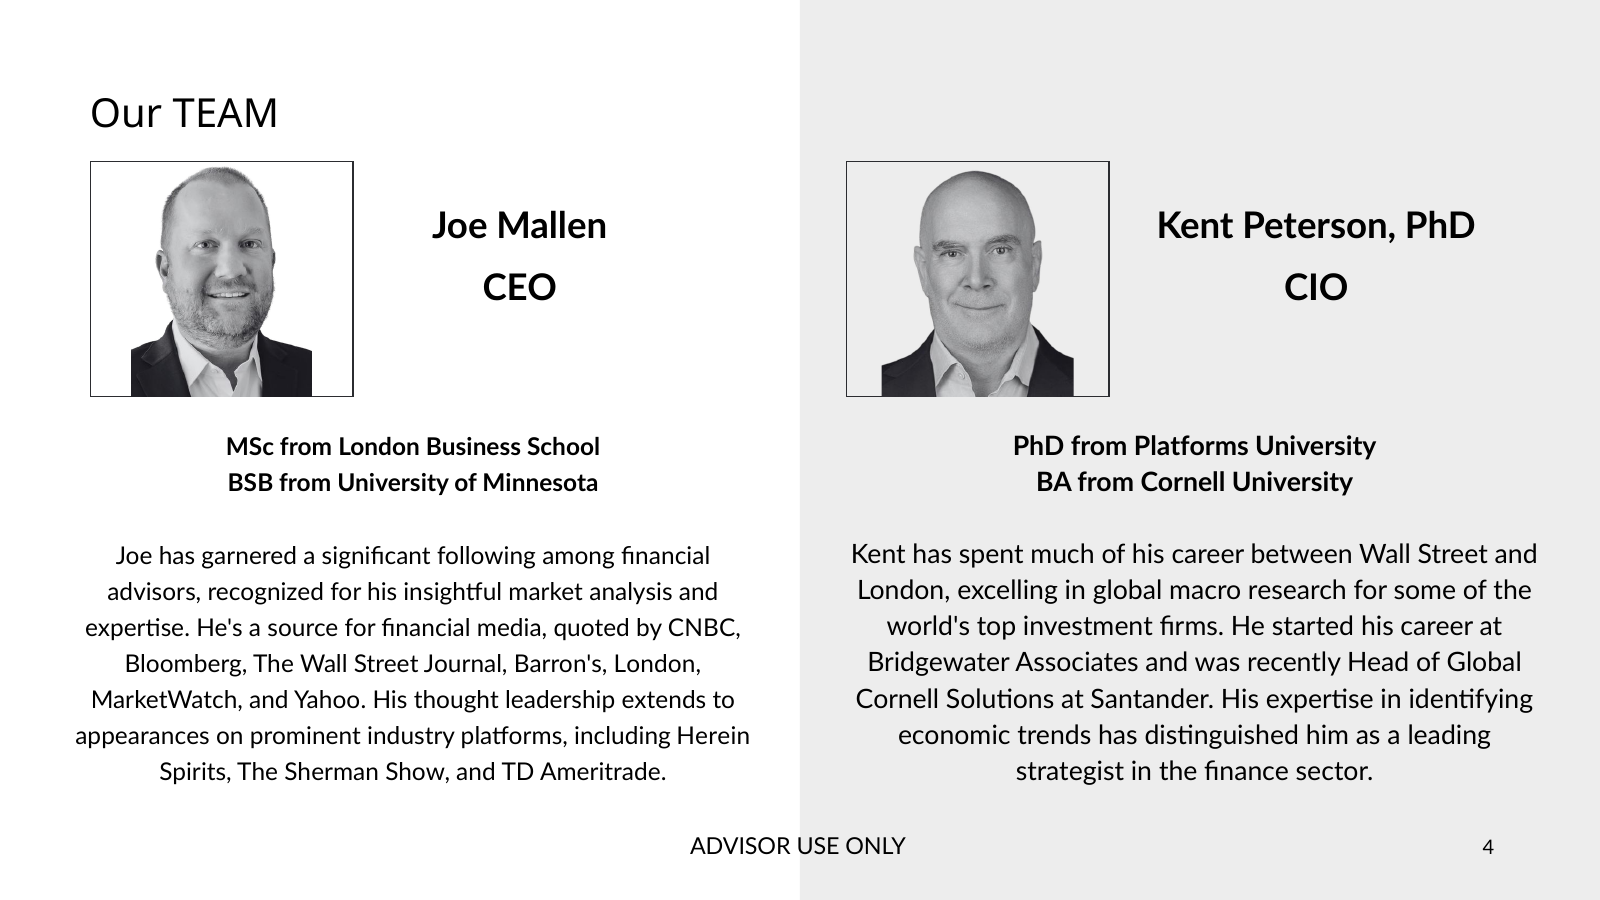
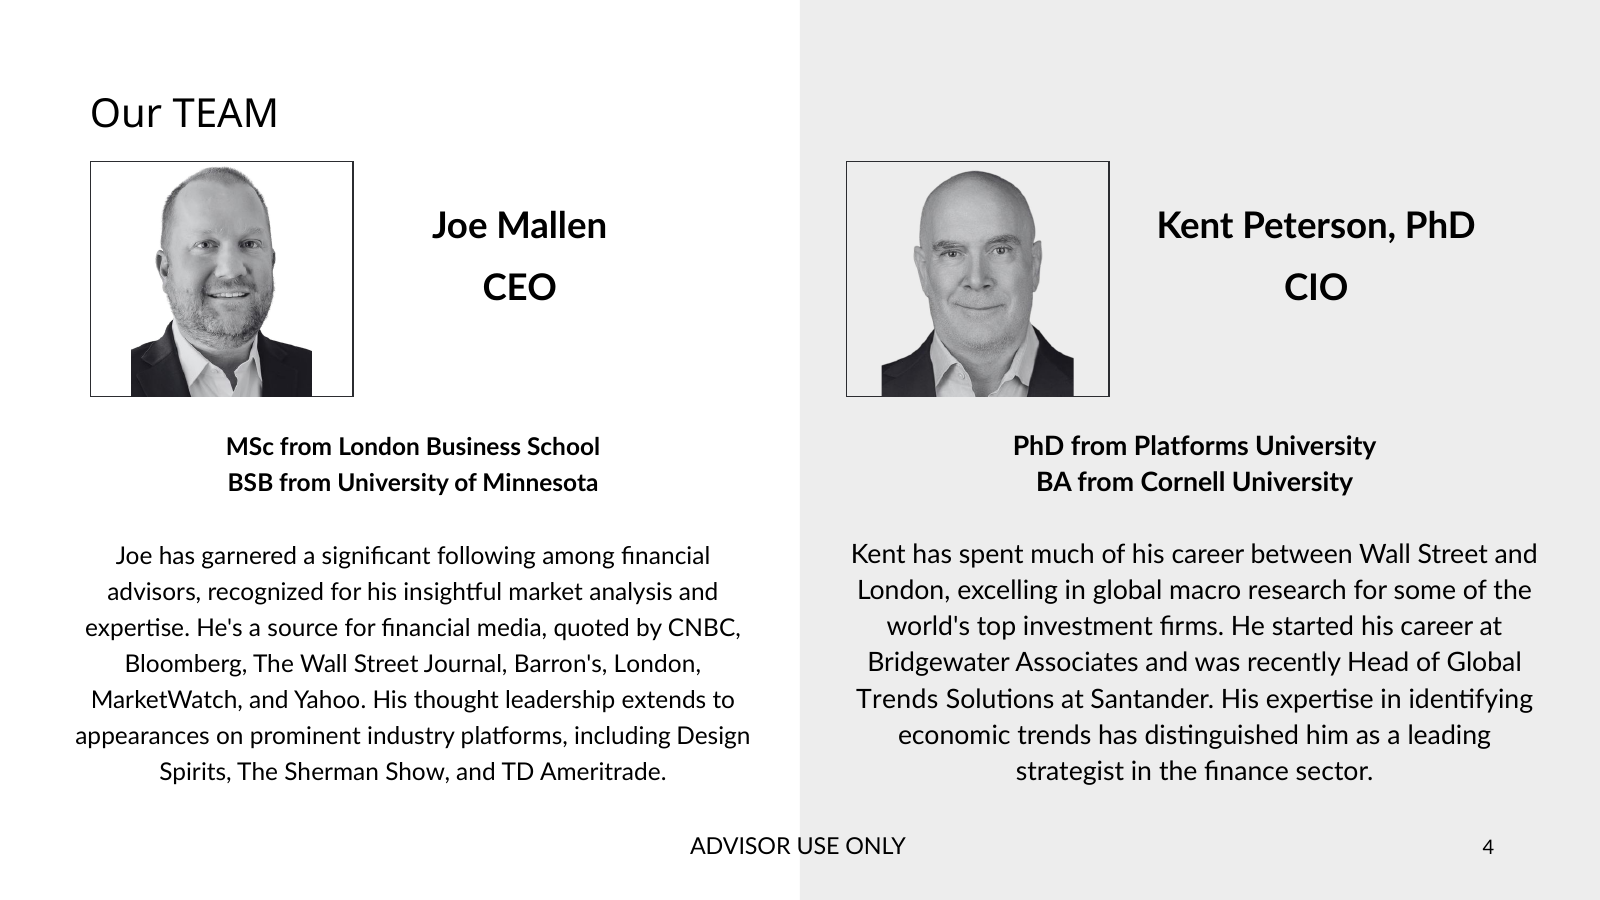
Cornell: Cornell -> Trends (897, 699)
Herein: Herein -> Design (713, 737)
